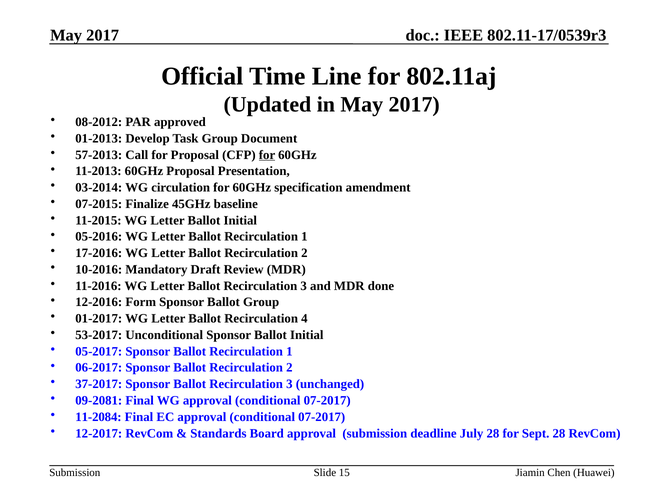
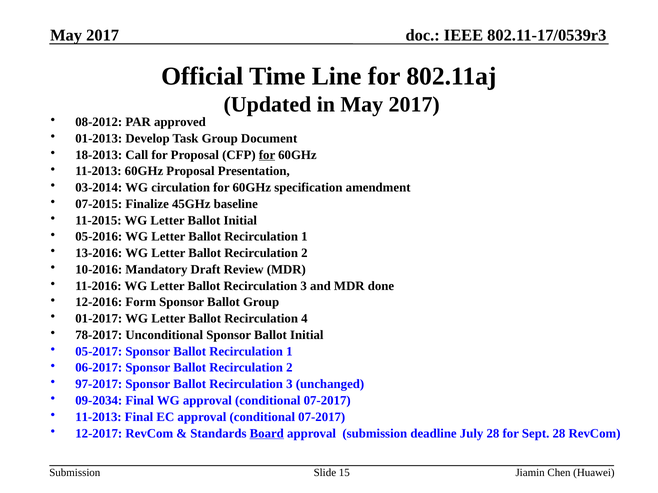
57-2013: 57-2013 -> 18-2013 (99, 155)
17-2016: 17-2016 -> 13-2016 (99, 253)
53-2017: 53-2017 -> 78-2017 (99, 335)
37-2017: 37-2017 -> 97-2017 (99, 385)
09-2081: 09-2081 -> 09-2034 (99, 401)
11-2084: 11-2084 -> 11-2013 (98, 417)
Board underline: none -> present (267, 434)
